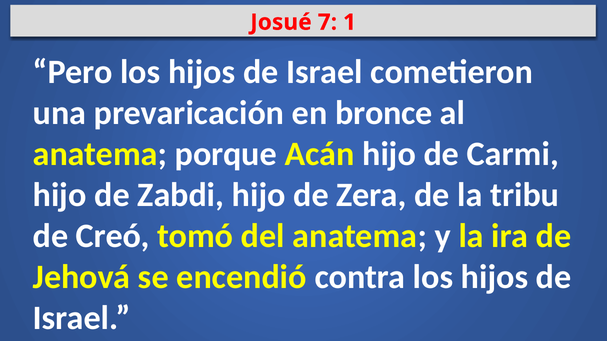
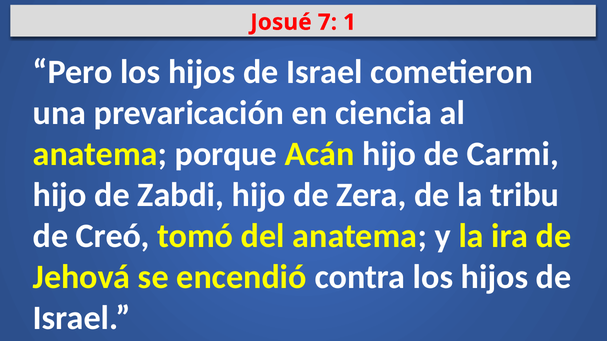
bronce: bronce -> ciencia (384, 113)
